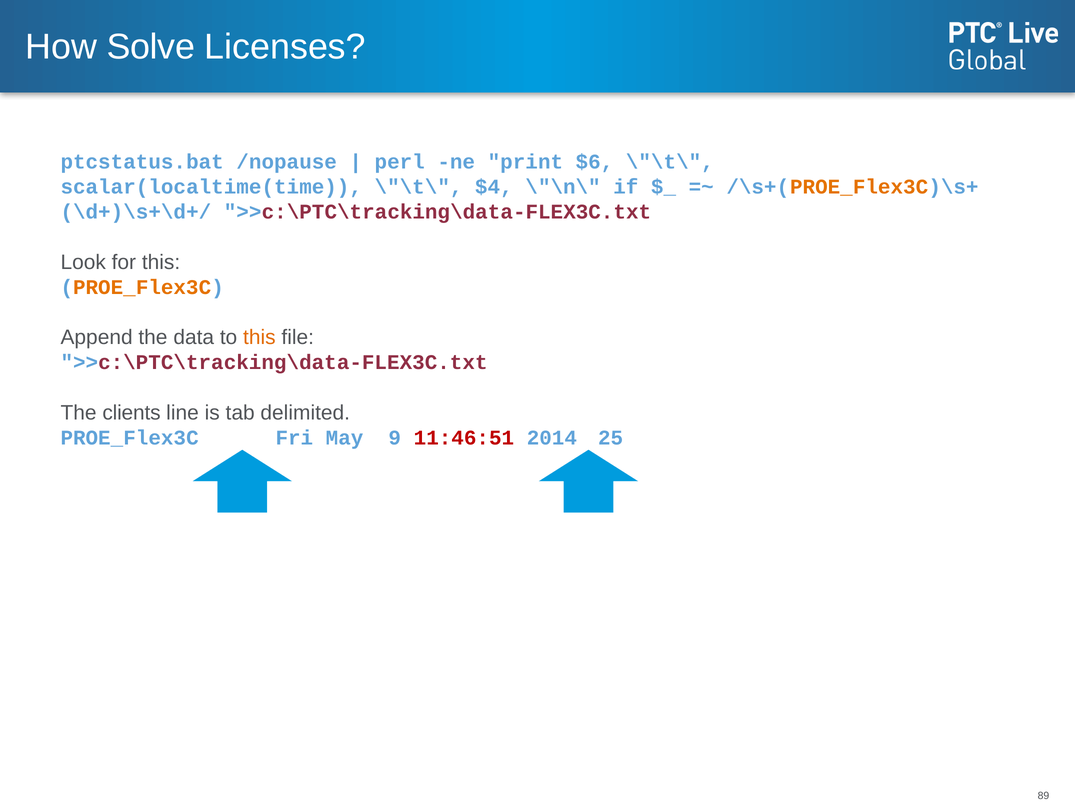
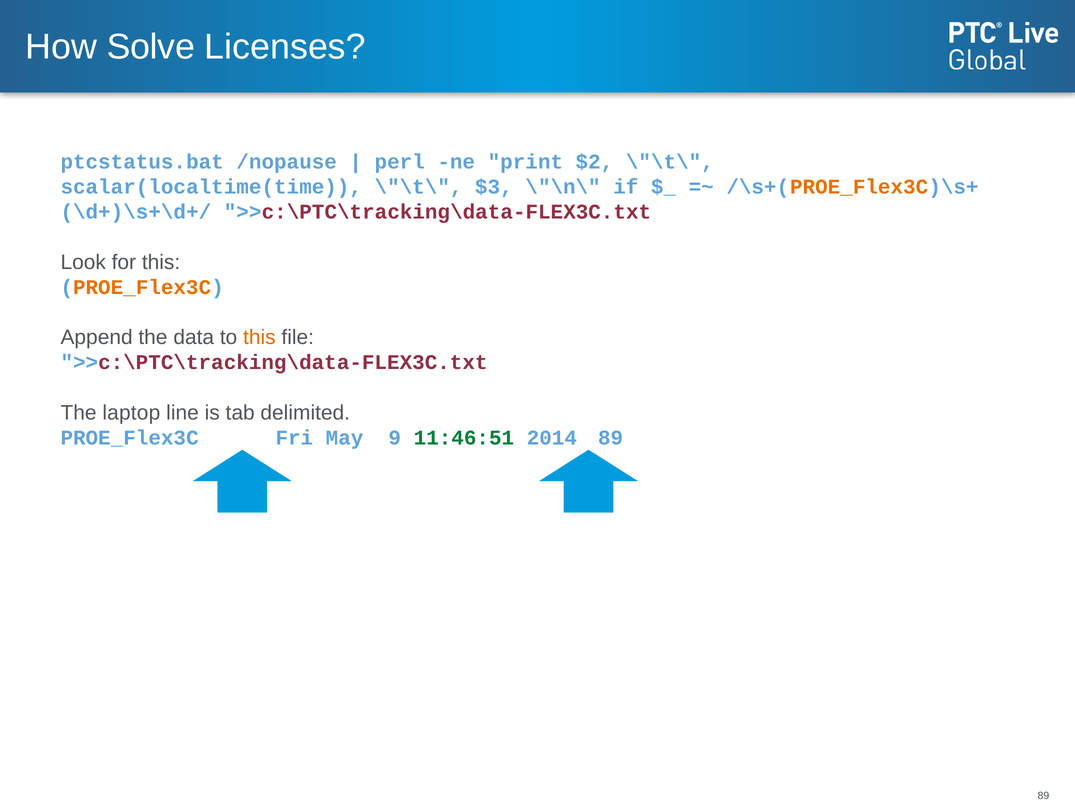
$6: $6 -> $2 (594, 162)
$4: $4 -> $3 (494, 187)
clients: clients -> laptop (131, 413)
11:46:51 colour: red -> green (464, 438)
2014 25: 25 -> 89 (611, 438)
